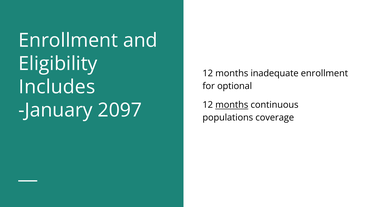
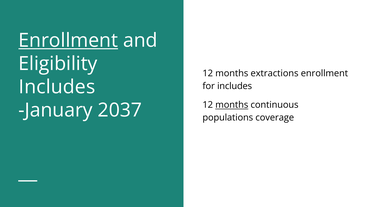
Enrollment underline: none -> present (68, 40)
inadequate: inadequate -> extractions (275, 73)
for optional: optional -> includes (235, 86)
2097: 2097 -> 2037 (120, 110)
